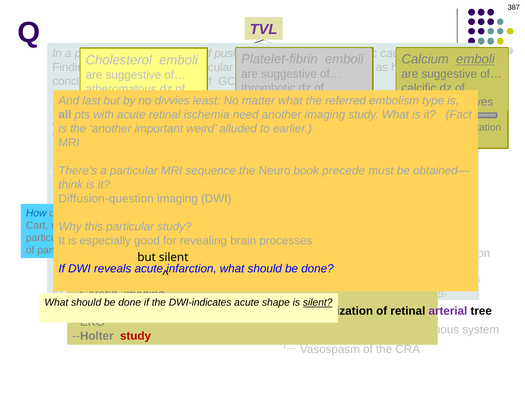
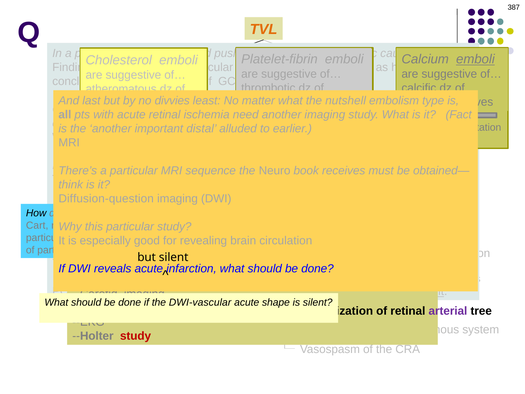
TVL colour: purple -> orange (264, 29)
referred: referred -> nutshell (346, 101)
weird: weird -> distal (201, 129)
precede: precede -> receives (344, 171)
How colour: blue -> black (36, 213)
processes: processes -> circulation (286, 241)
DWI-indicates: DWI-indicates -> DWI-vascular (200, 302)
silent underline: present -> none (318, 302)
started: started -> begins (190, 315)
